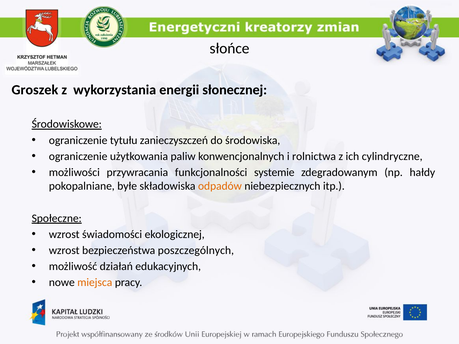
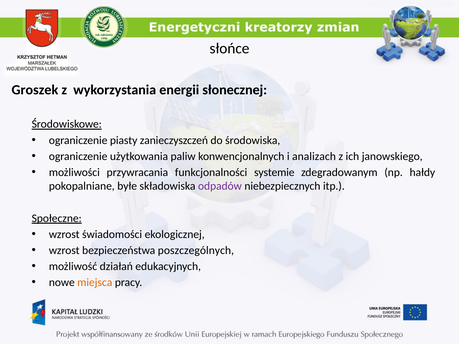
tytułu: tytułu -> piasty (124, 140)
rolnictwa: rolnictwa -> analizach (314, 156)
cylindryczne: cylindryczne -> janowskiego (392, 156)
odpadów colour: orange -> purple (220, 186)
